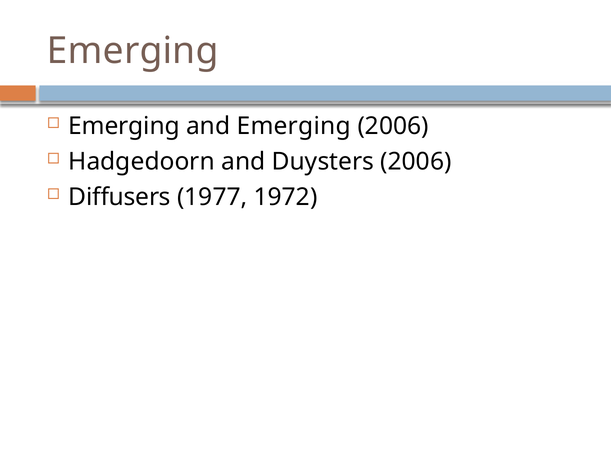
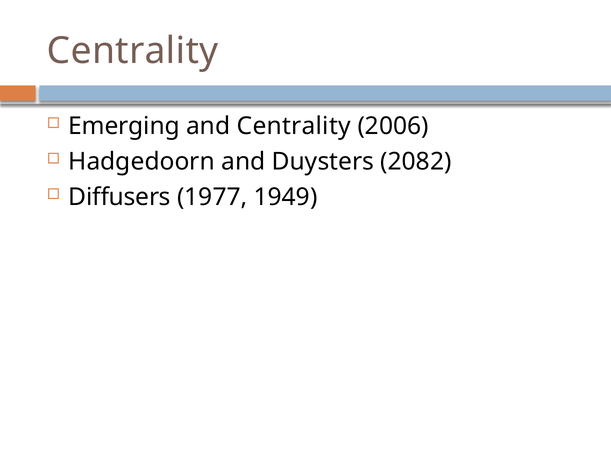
Emerging: Emerging -> Centrality (133, 51)
and Emerging: Emerging -> Centrality (294, 126)
Duysters 2006: 2006 -> 2082 (416, 162)
1972: 1972 -> 1949 (286, 197)
